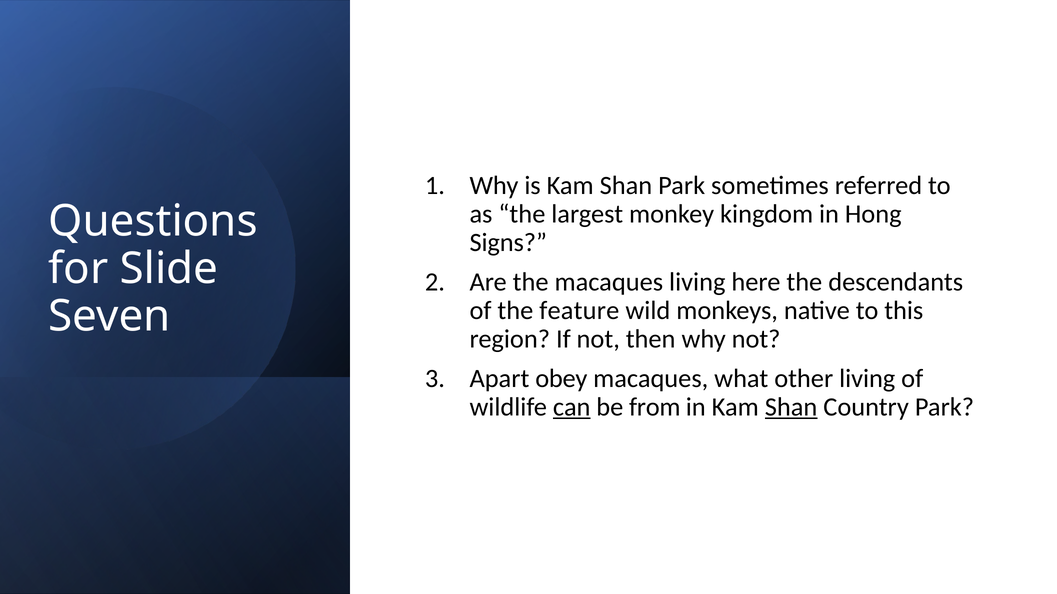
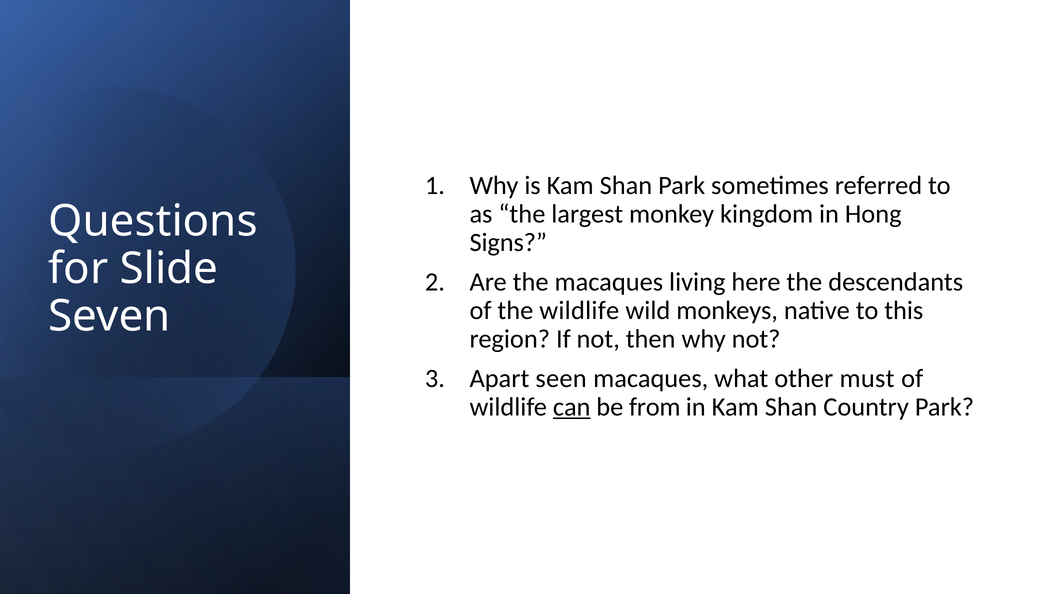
the feature: feature -> wildlife (579, 311)
obey: obey -> seen (561, 379)
other living: living -> must (867, 379)
Shan underline: present -> none (791, 407)
